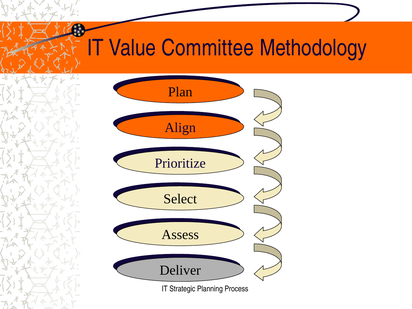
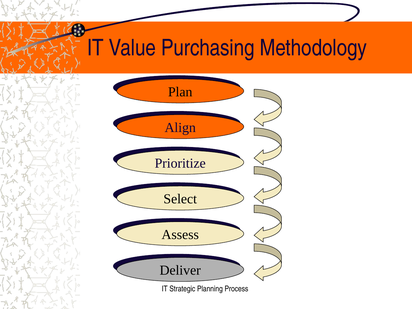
Committee: Committee -> Purchasing (208, 48)
